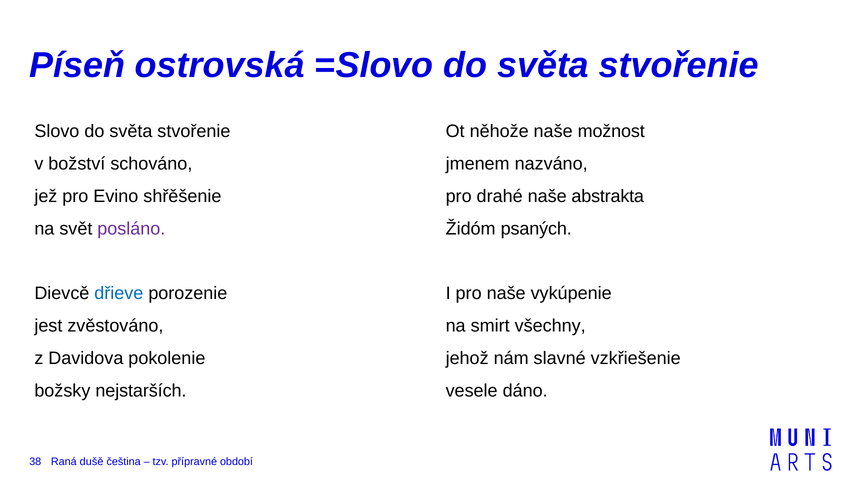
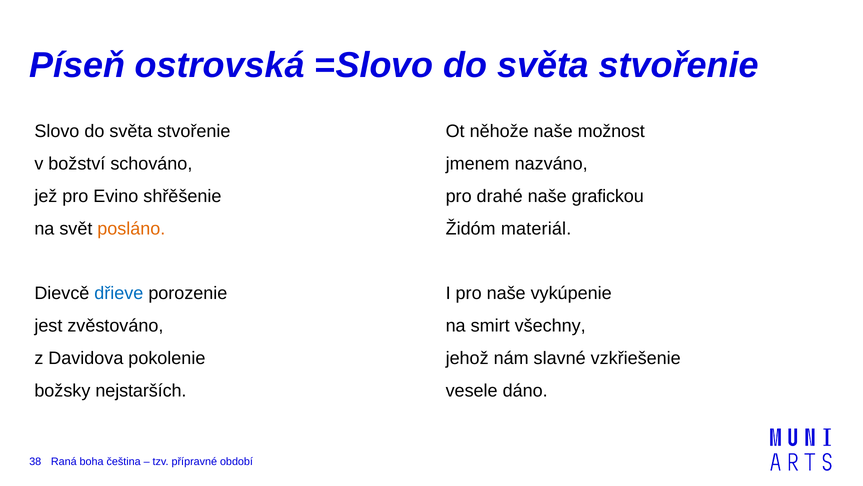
abstrakta: abstrakta -> grafickou (608, 196)
posláno colour: purple -> orange (131, 228)
psaných: psaných -> materiál (536, 228)
dušě: dušě -> boha (92, 461)
